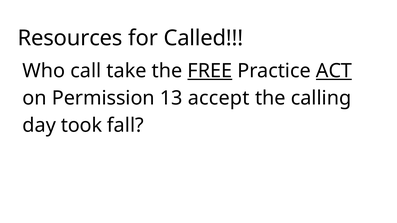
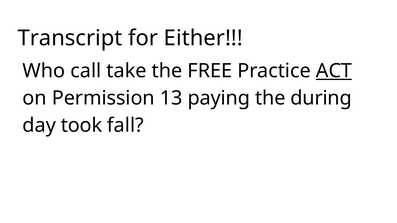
Resources: Resources -> Transcript (70, 38)
Called: Called -> Either (203, 38)
FREE underline: present -> none (210, 71)
accept: accept -> paying (219, 98)
calling: calling -> during (321, 98)
